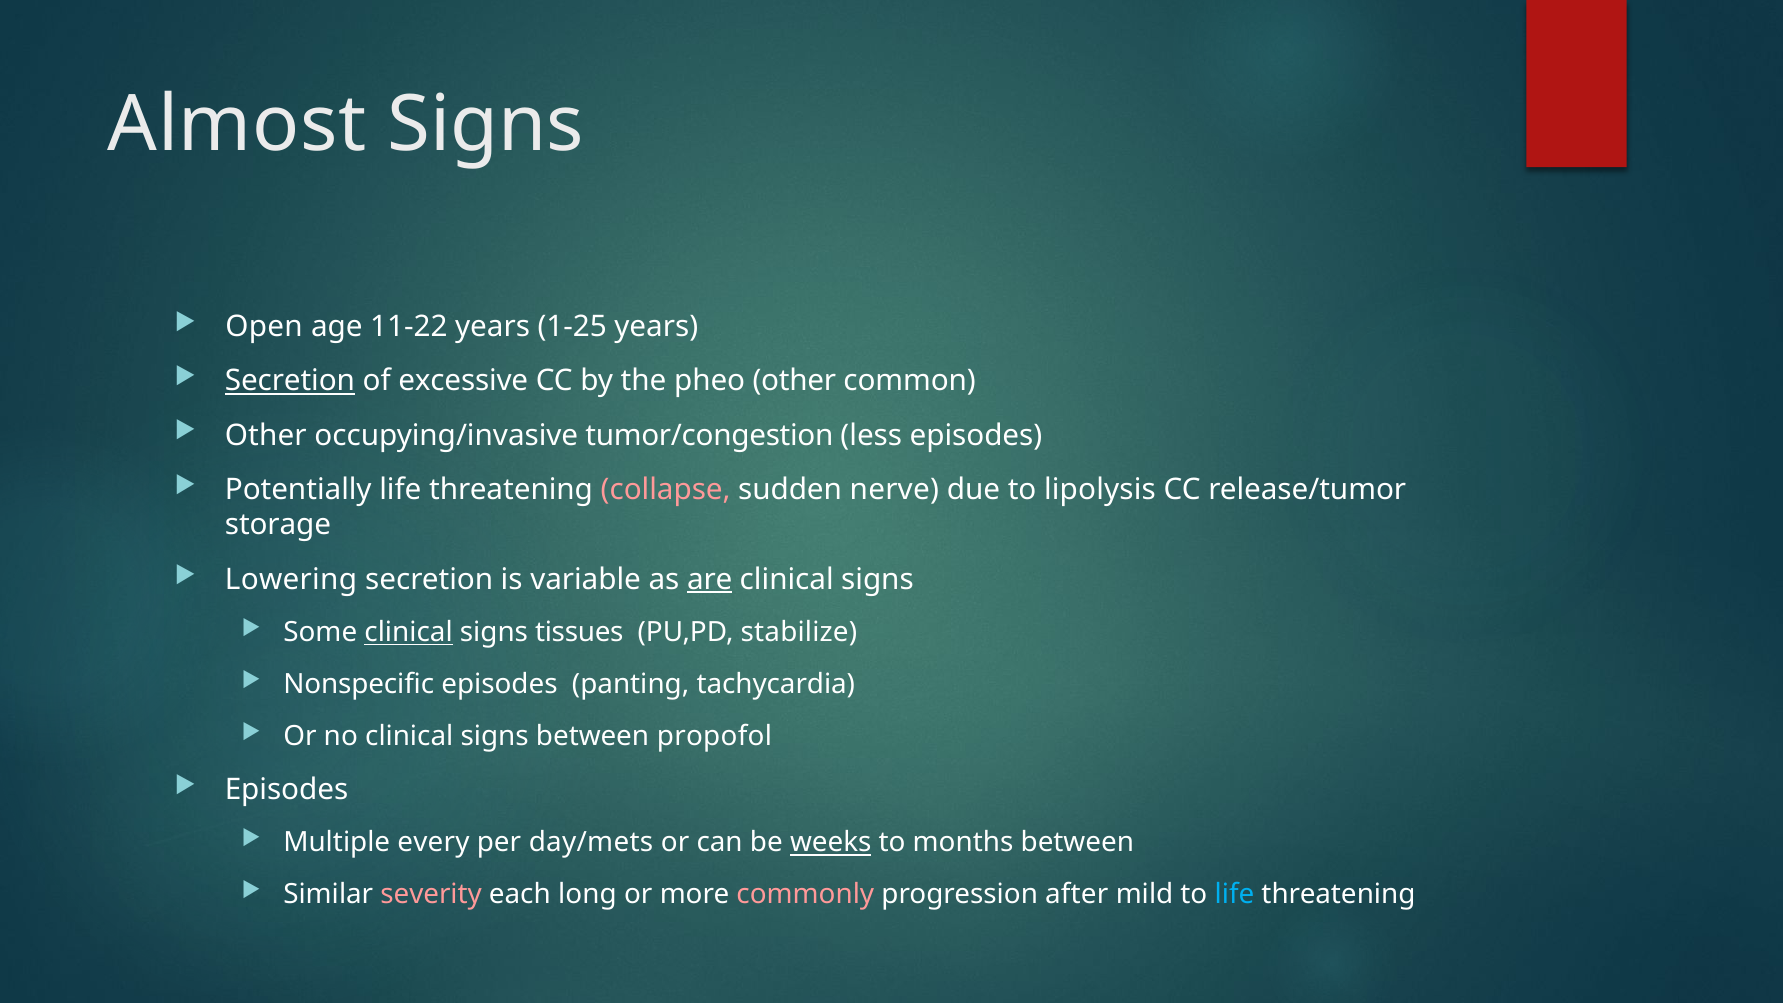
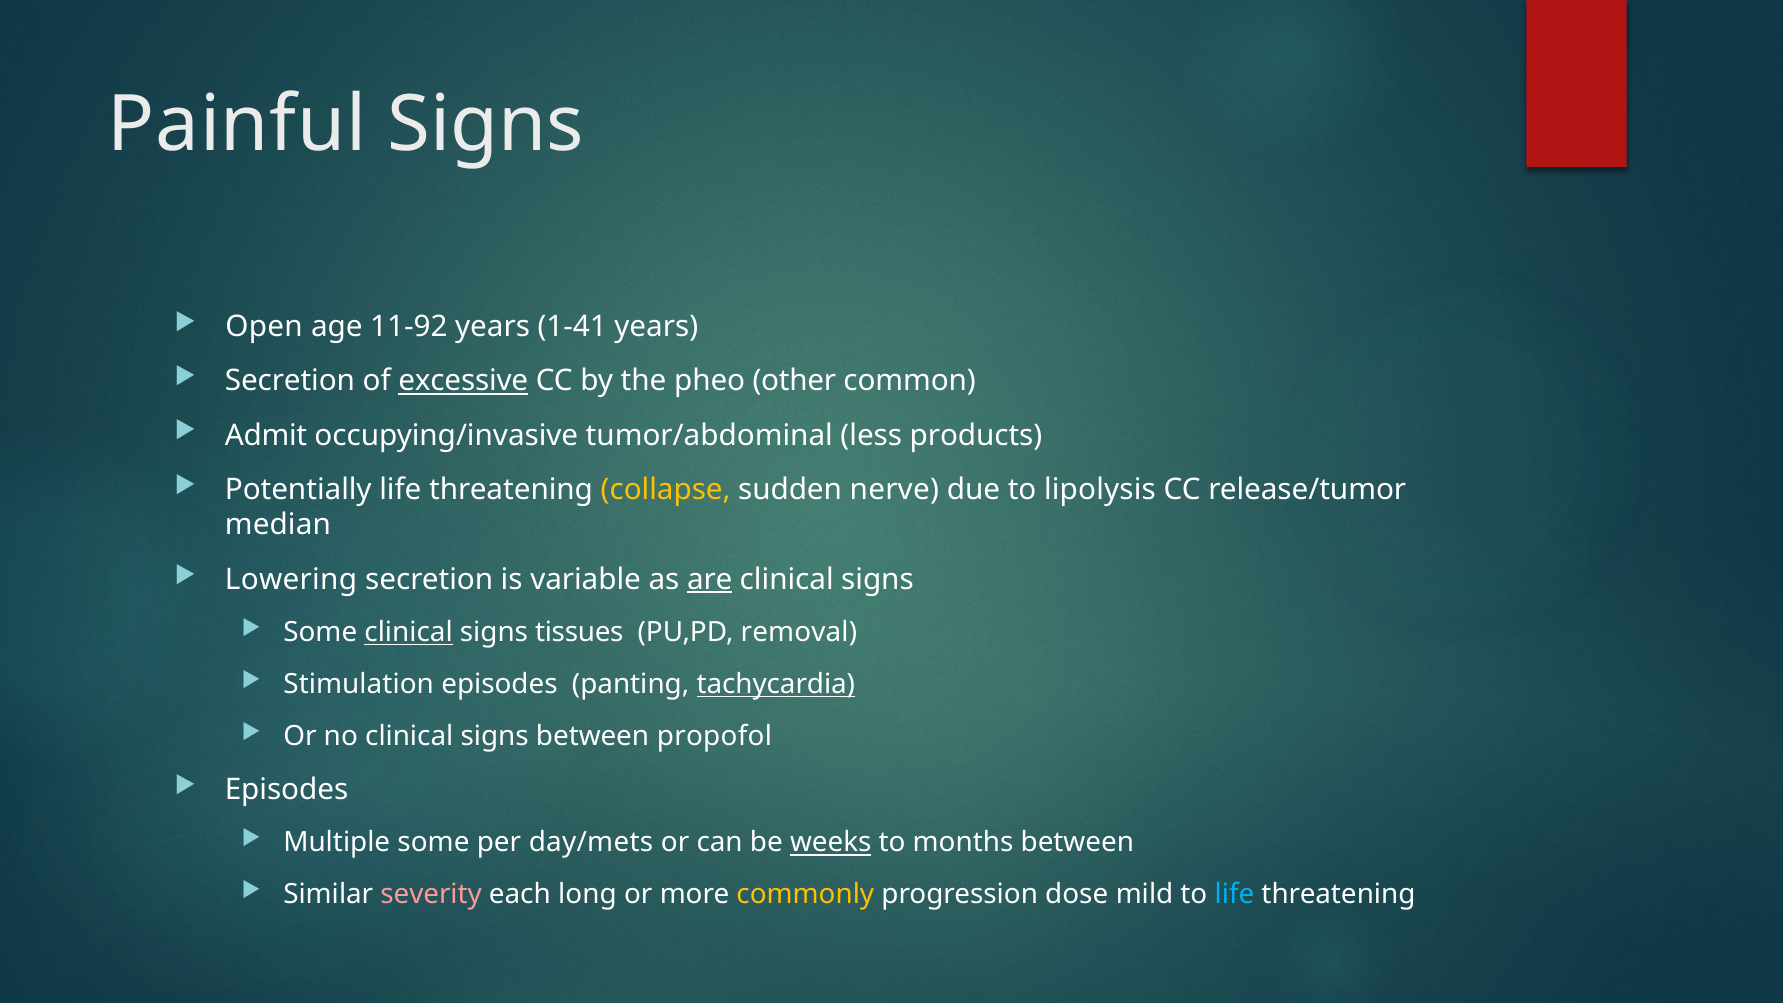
Almost: Almost -> Painful (237, 125)
11-22: 11-22 -> 11-92 (409, 327)
1-25: 1-25 -> 1-41 (572, 327)
Secretion underline: present -> none (290, 381)
excessive underline: none -> present (463, 381)
Other: Other -> Admit (266, 435)
tumor/congestion: tumor/congestion -> tumor/abdominal (709, 435)
less episodes: episodes -> products (976, 435)
collapse colour: pink -> yellow (666, 490)
storage: storage -> median (278, 525)
stabilize: stabilize -> removal (799, 632)
Nonspecific: Nonspecific -> Stimulation (359, 684)
tachycardia underline: none -> present (776, 684)
Multiple every: every -> some (433, 843)
commonly colour: pink -> yellow (805, 895)
after: after -> dose (1077, 895)
